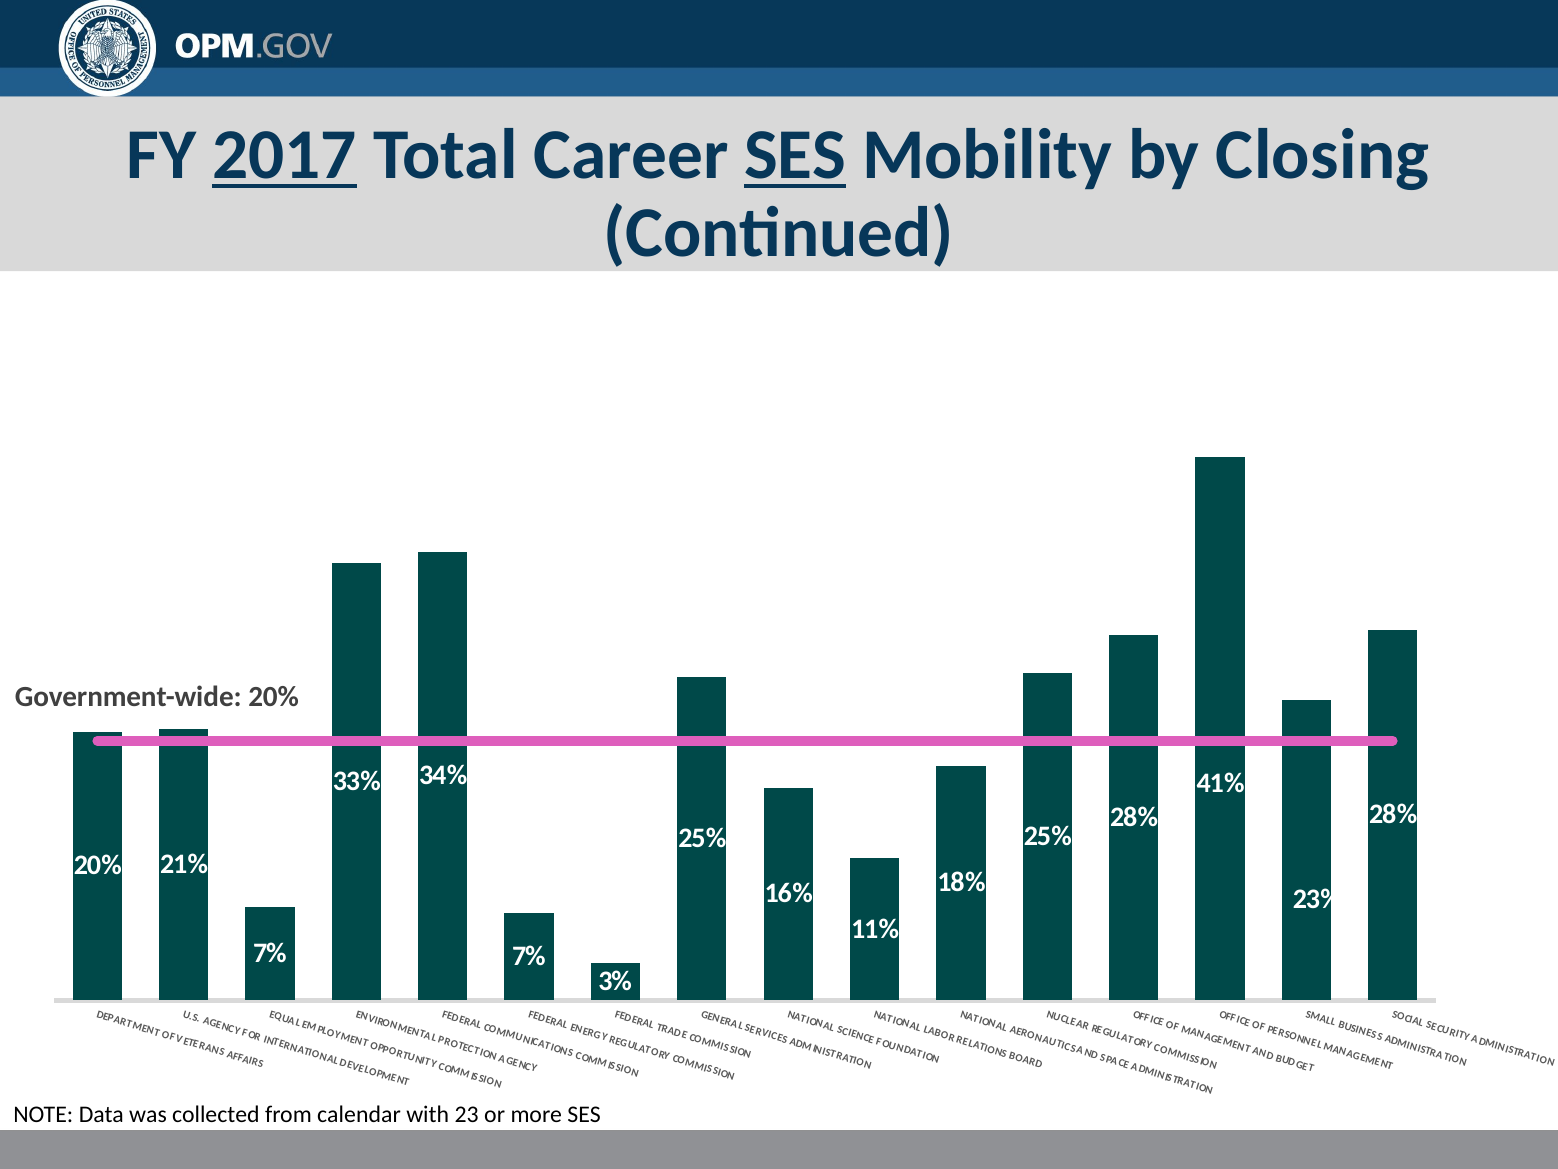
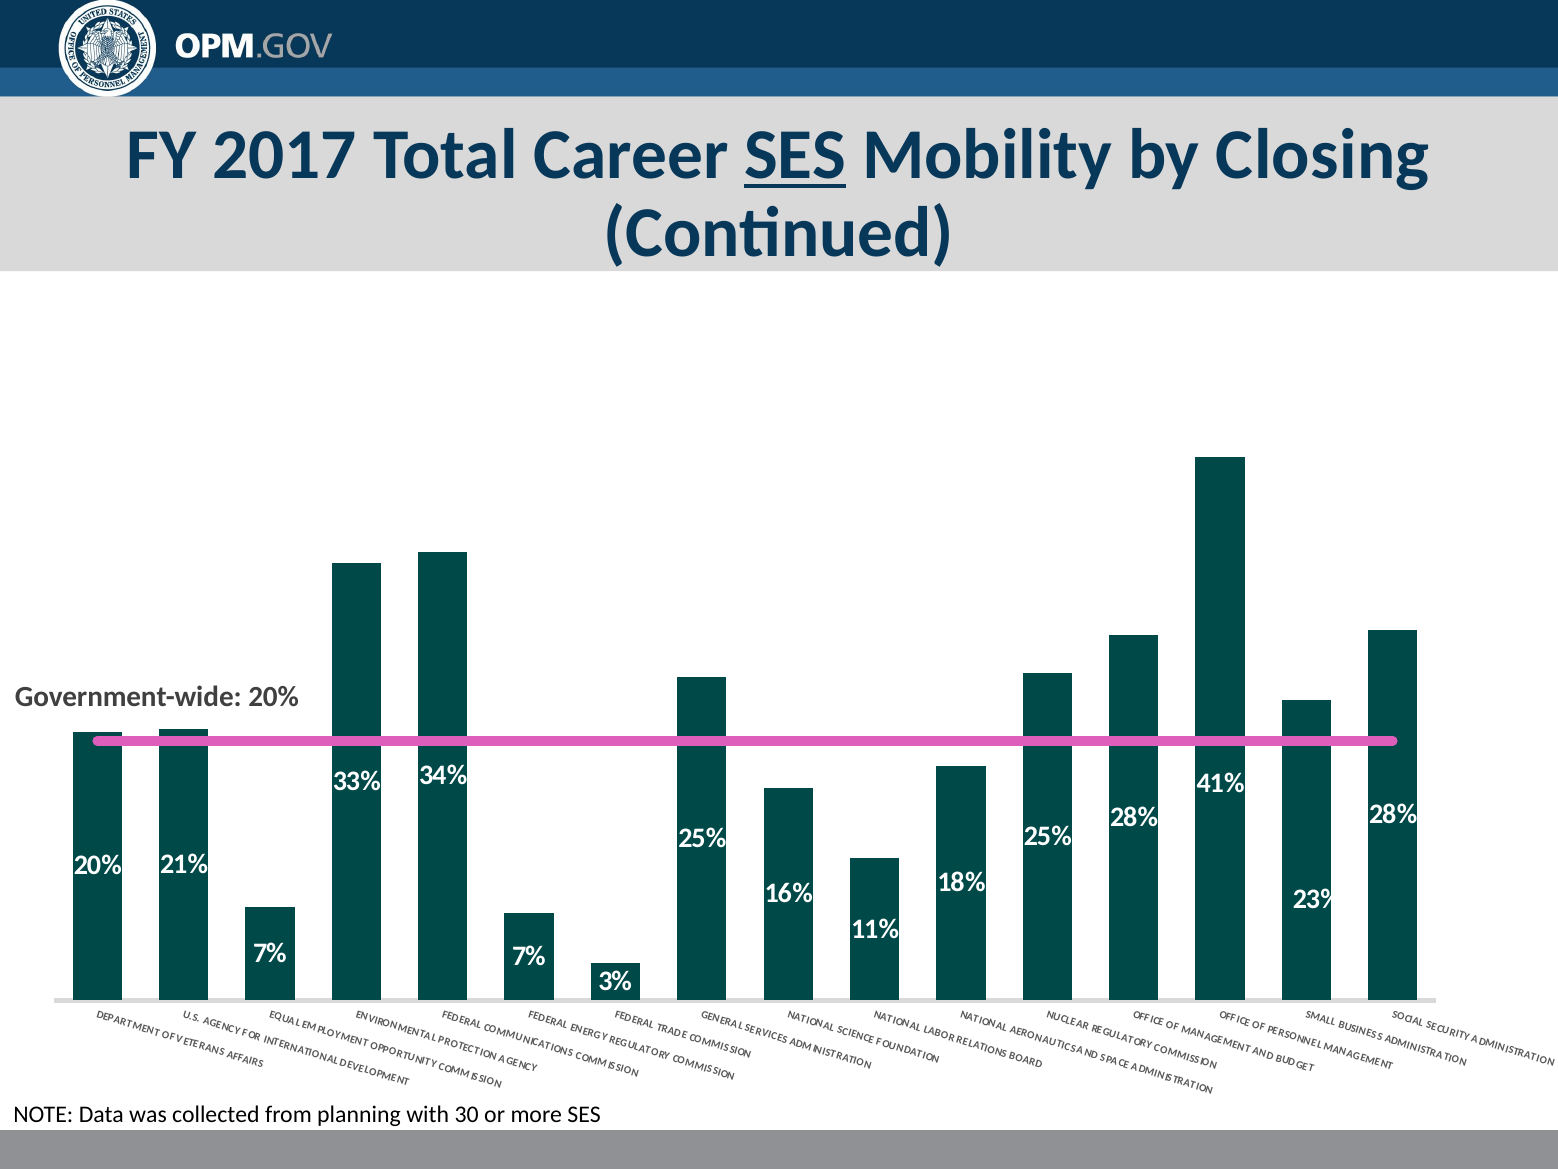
2017 underline: present -> none (285, 155)
calendar: calendar -> planning (359, 1114)
23: 23 -> 30 (467, 1114)
